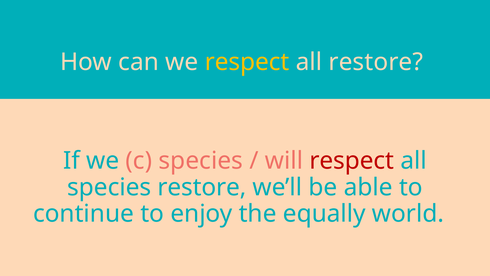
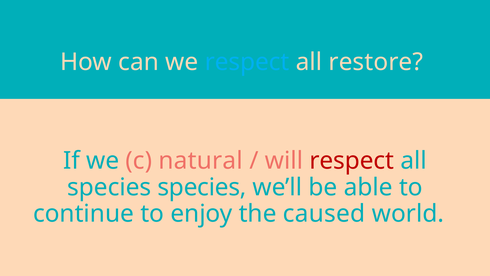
respect colour: yellow -> light blue (247, 62)
c species: species -> natural (201, 161)
species restore: restore -> species (202, 187)
equally: equally -> caused (324, 213)
